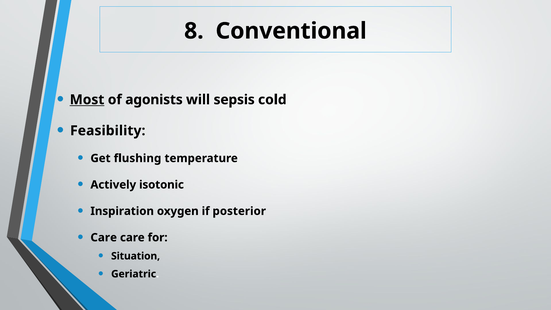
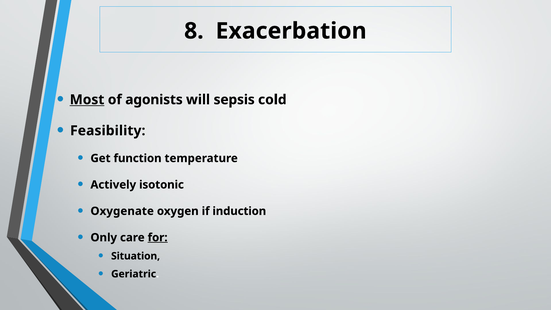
Conventional: Conventional -> Exacerbation (291, 31)
flushing: flushing -> function (138, 158)
Inspiration: Inspiration -> Oxygenate (122, 211)
posterior: posterior -> induction (239, 211)
Care: Care -> Only (104, 237)
for underline: none -> present (158, 237)
